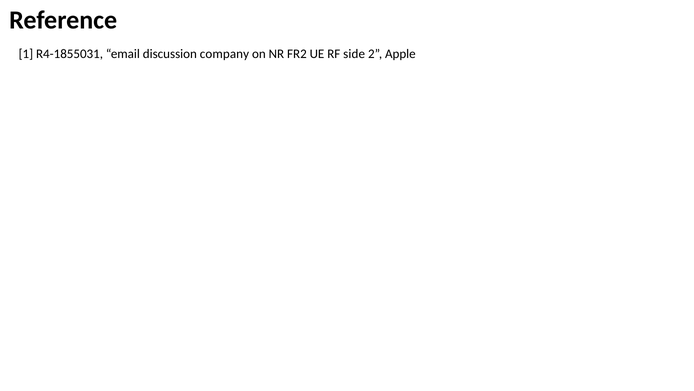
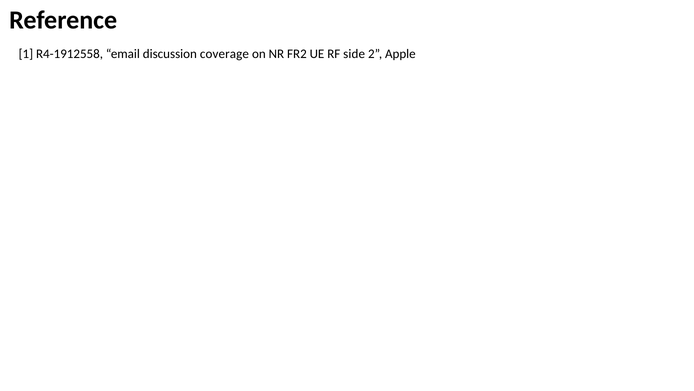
R4-1855031: R4-1855031 -> R4-1912558 (70, 54)
company: company -> coverage (224, 54)
